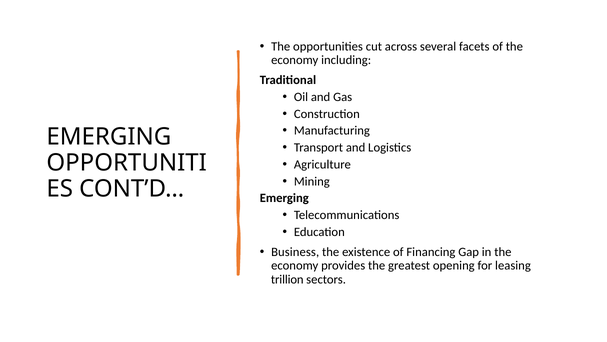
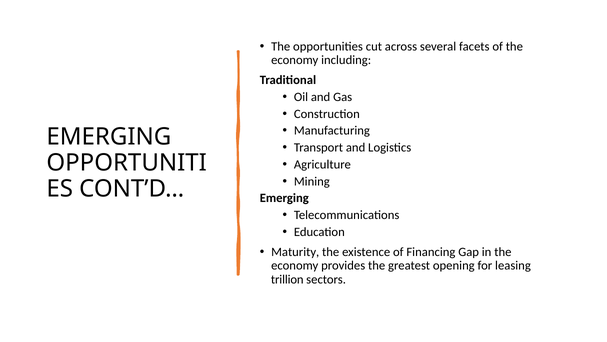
Business: Business -> Maturity (295, 252)
